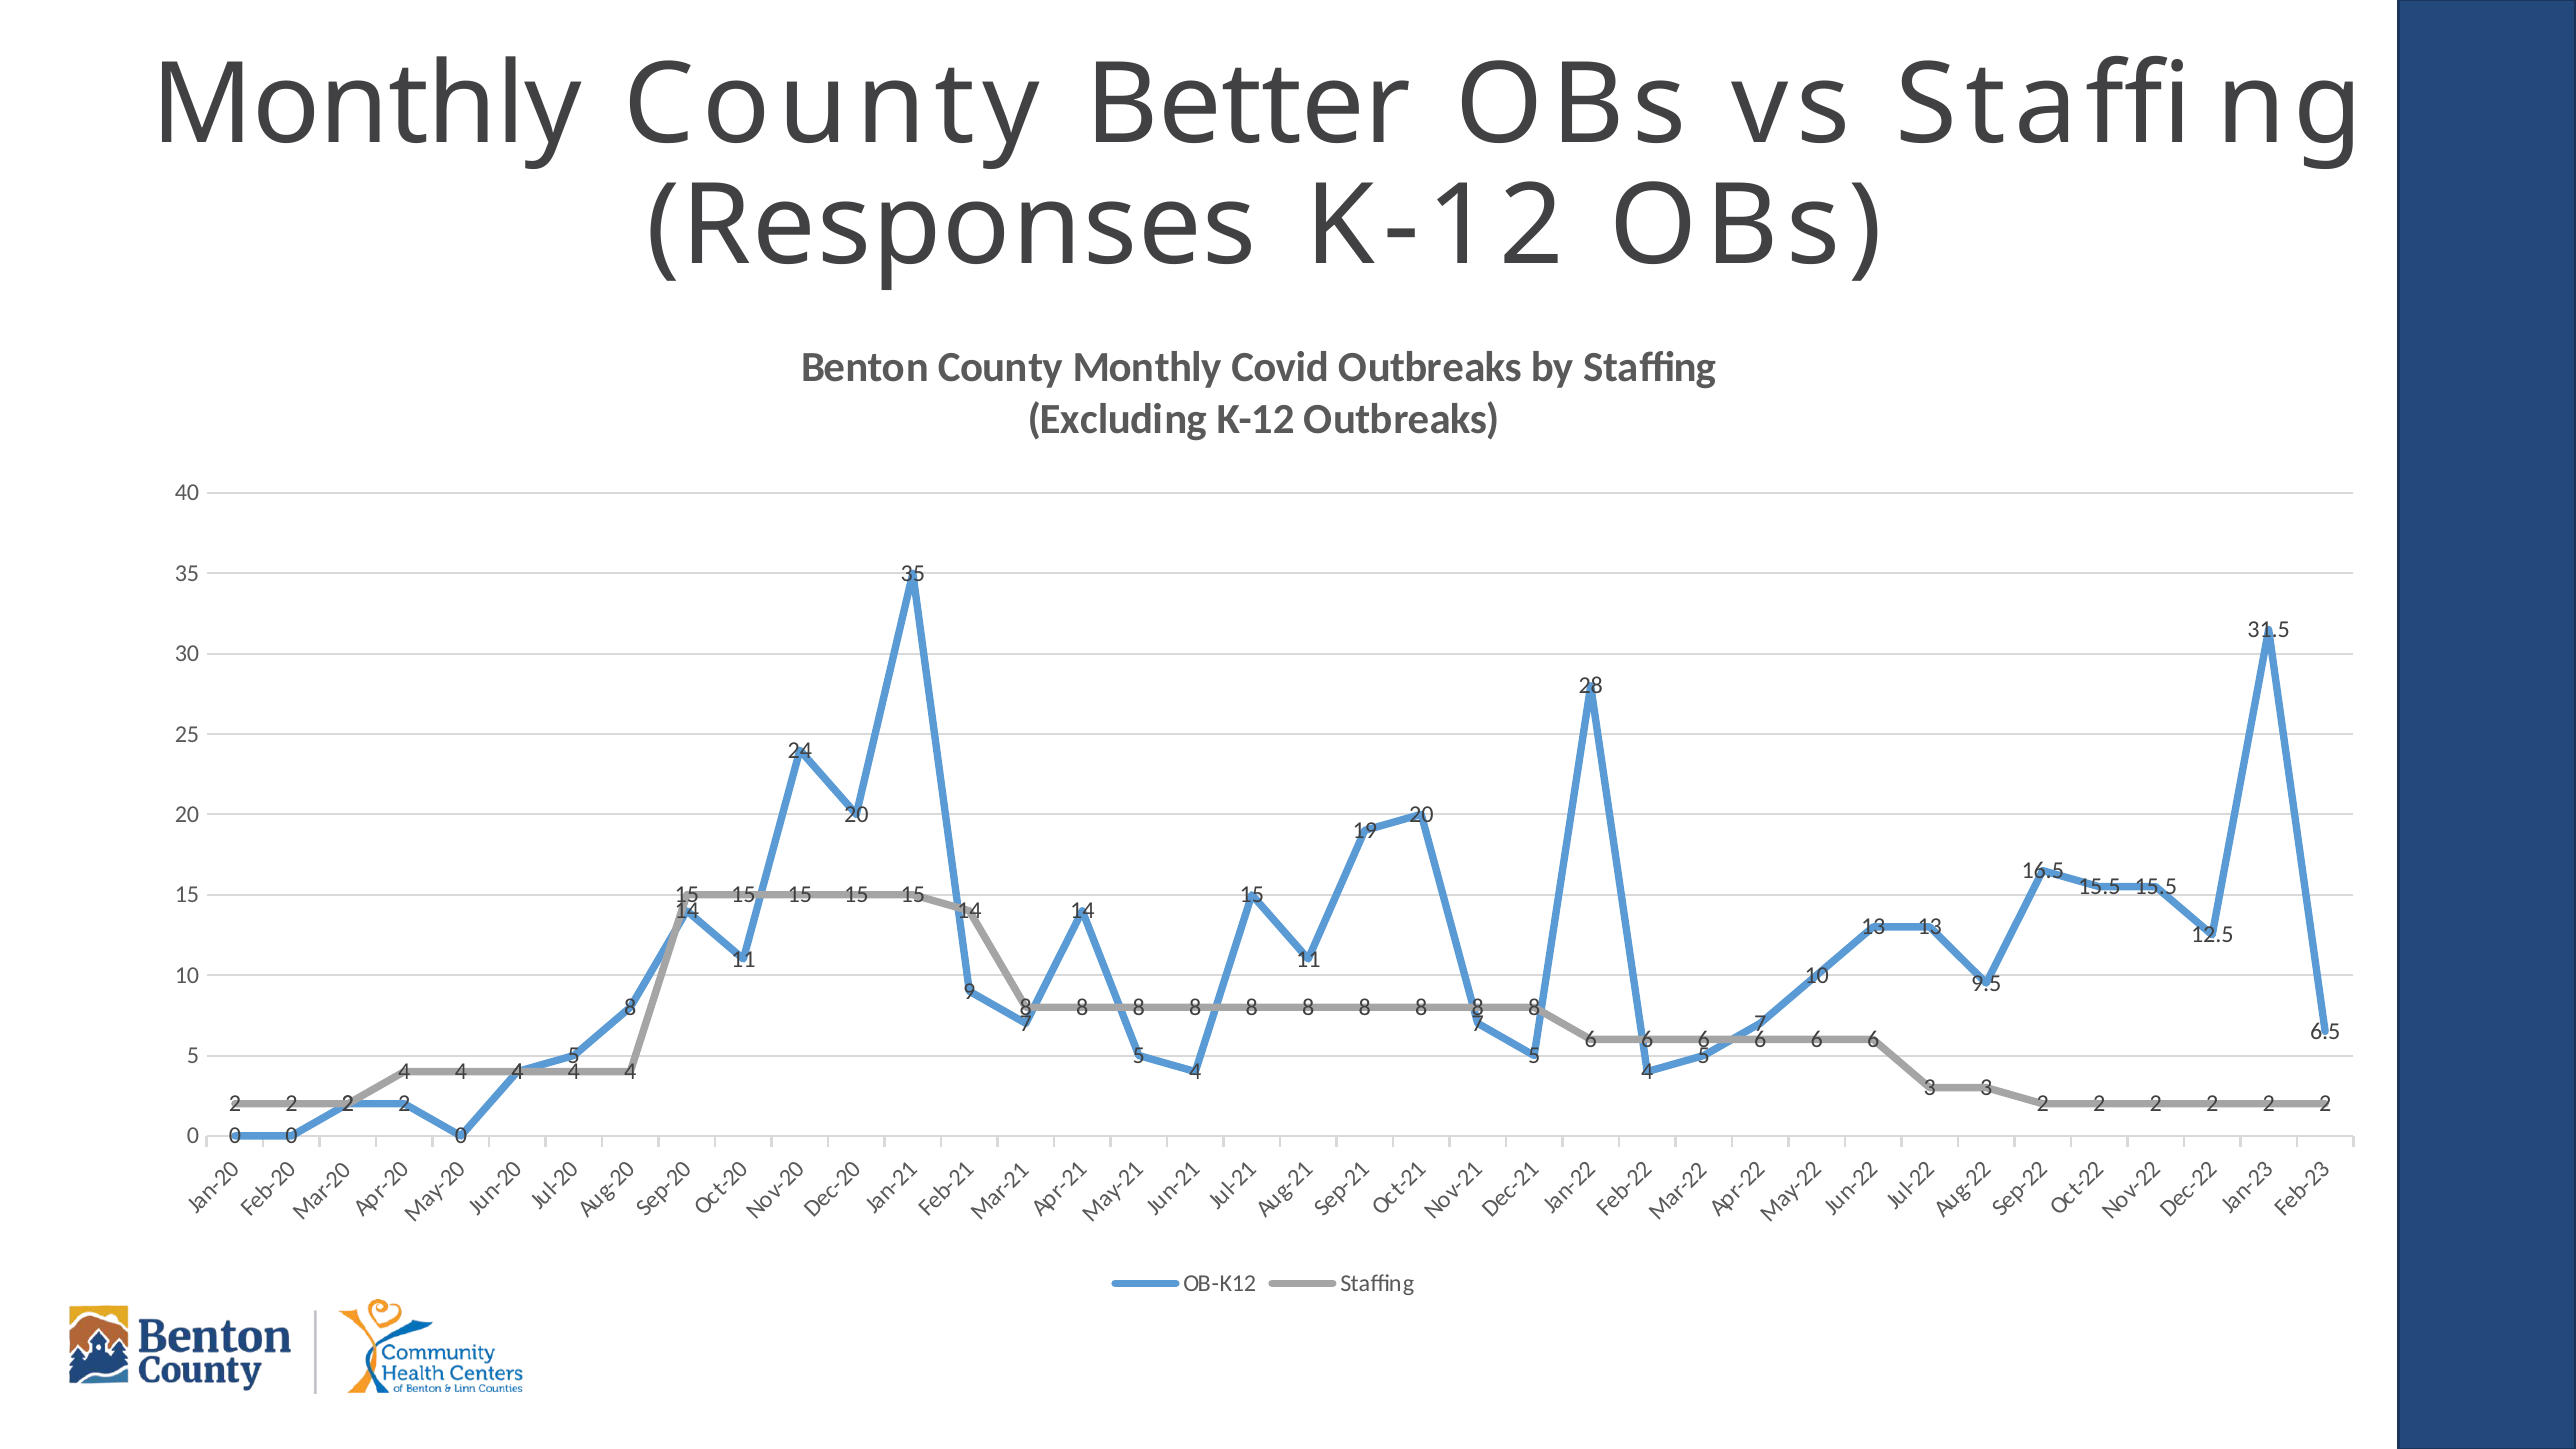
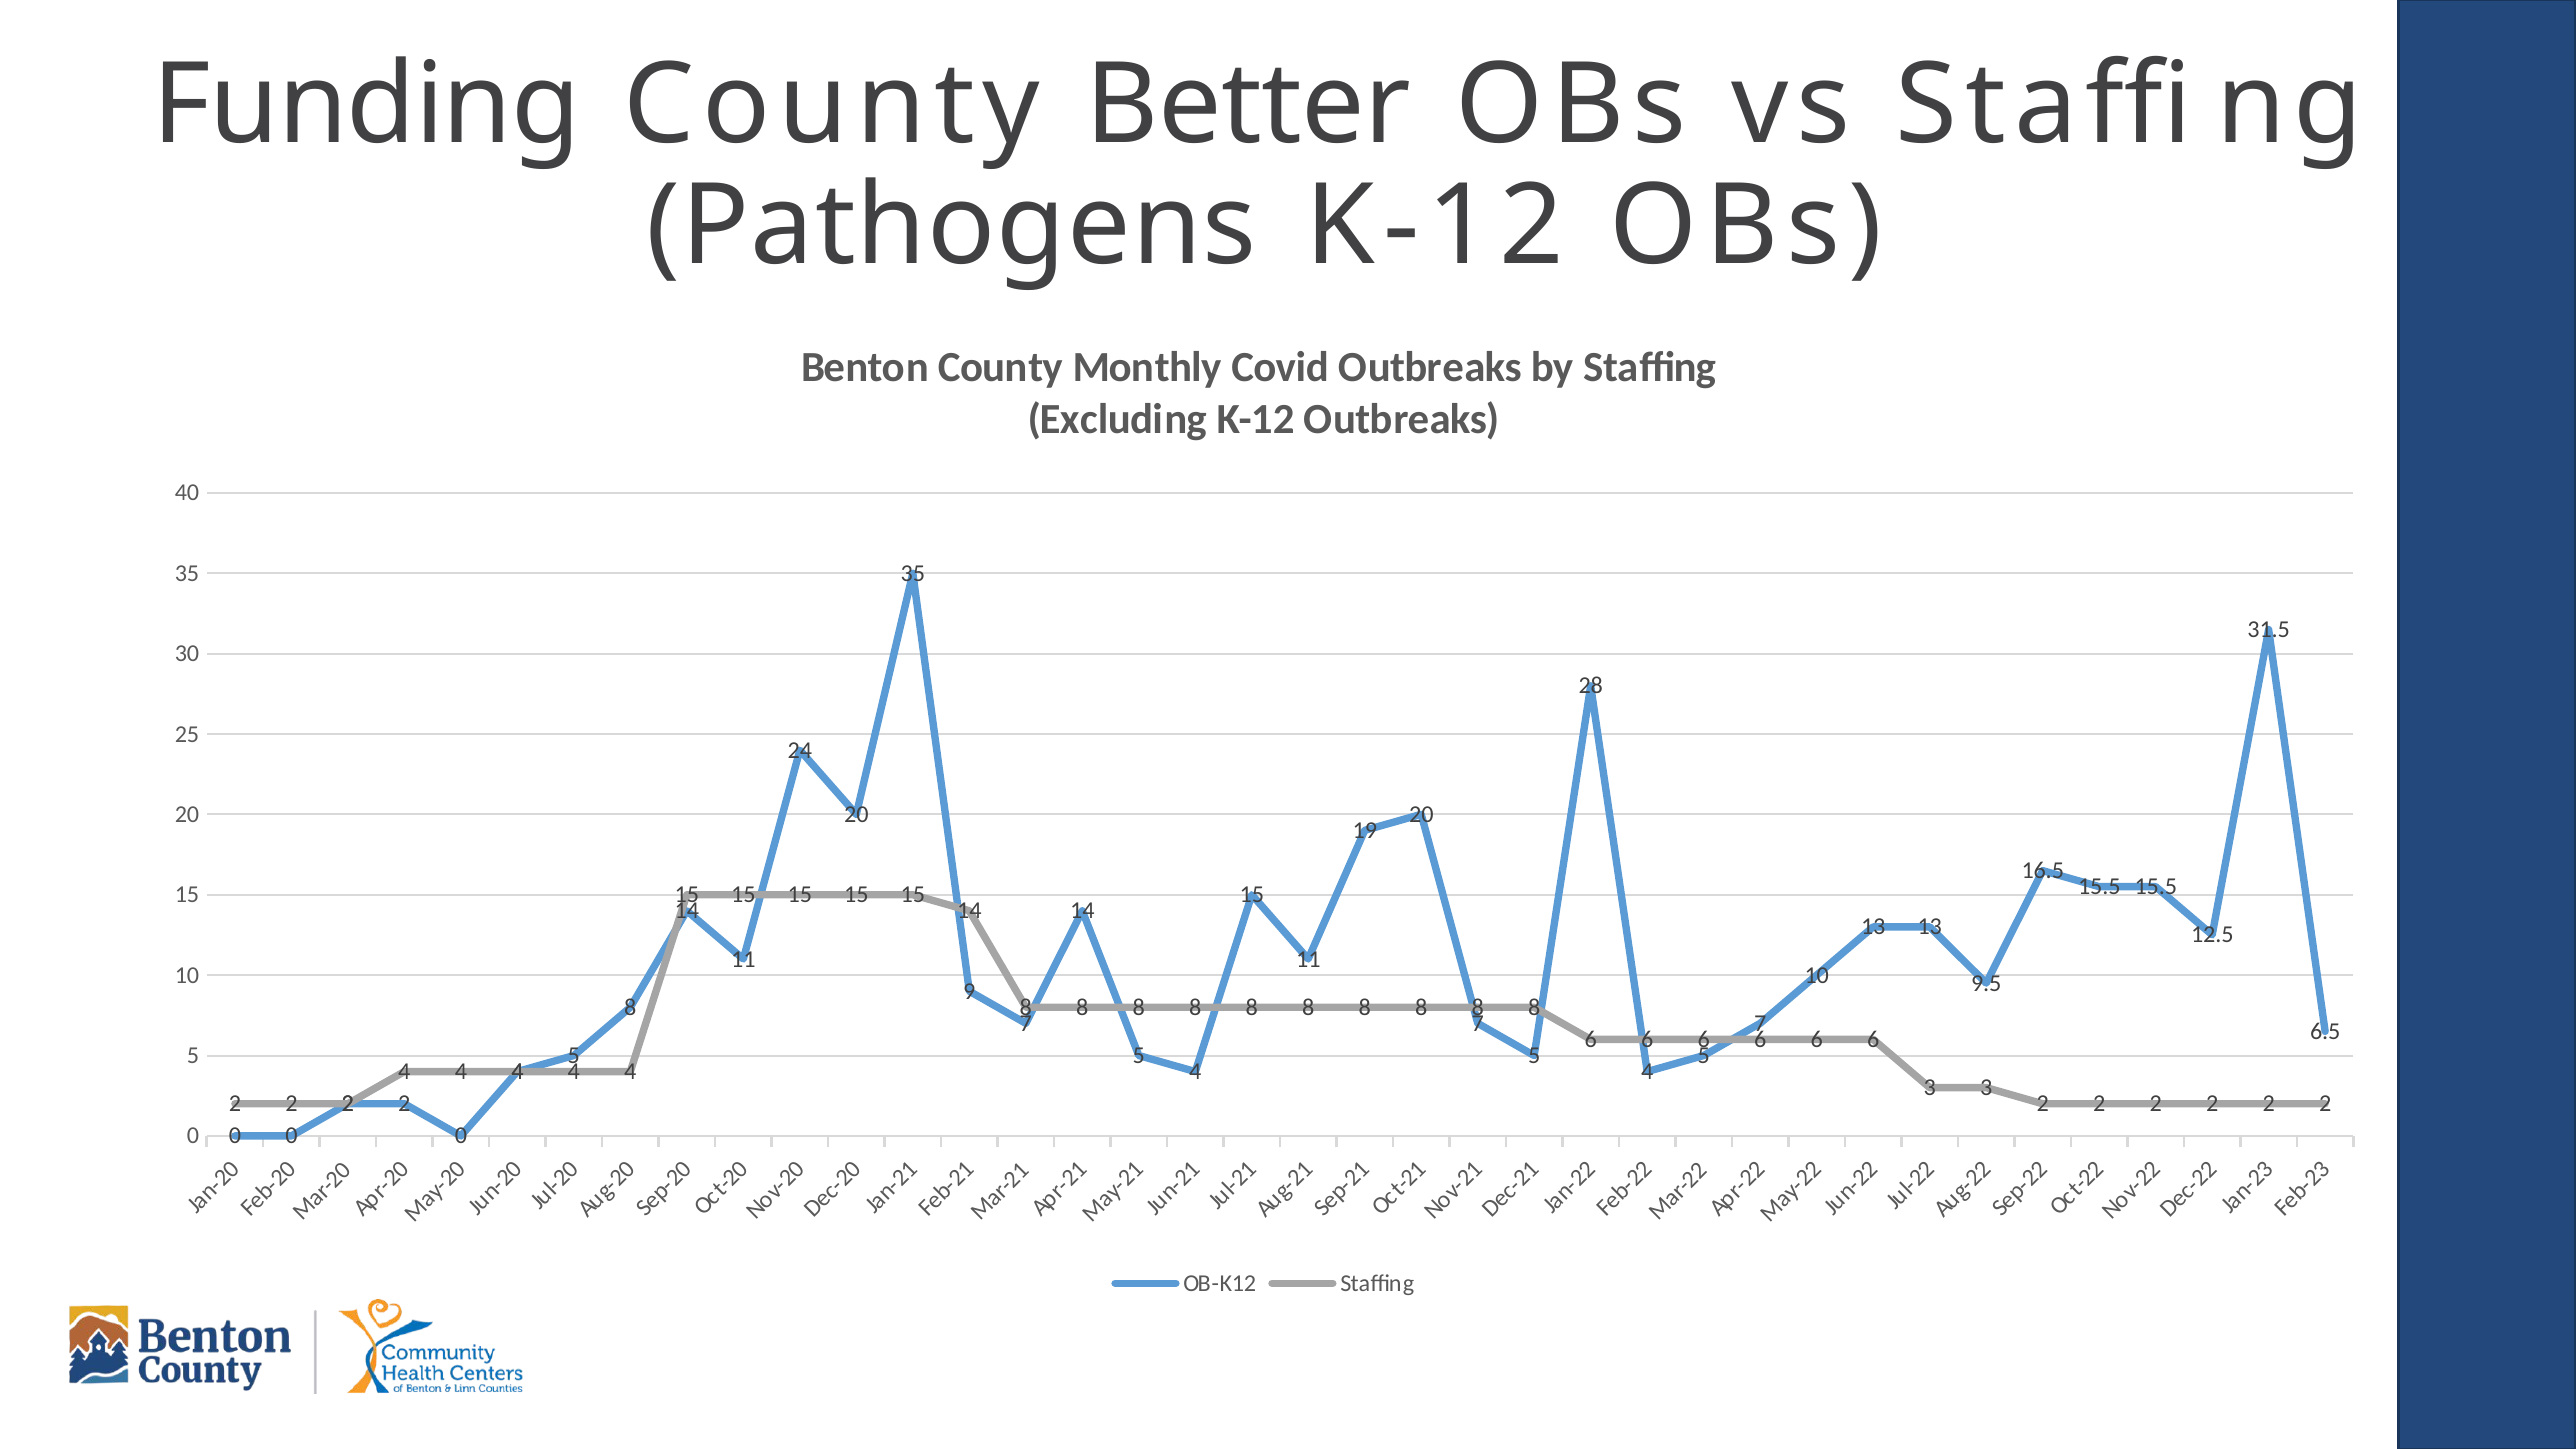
Monthly: Monthly -> Funding (367, 105)
Responses: Responses -> Pathogens (952, 227)
